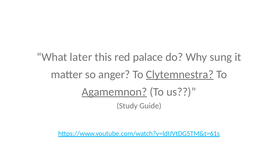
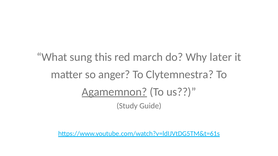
later: later -> sung (81, 57)
palace: palace -> march (148, 57)
sung: sung -> later (221, 57)
Clytemnestra underline: present -> none (180, 75)
